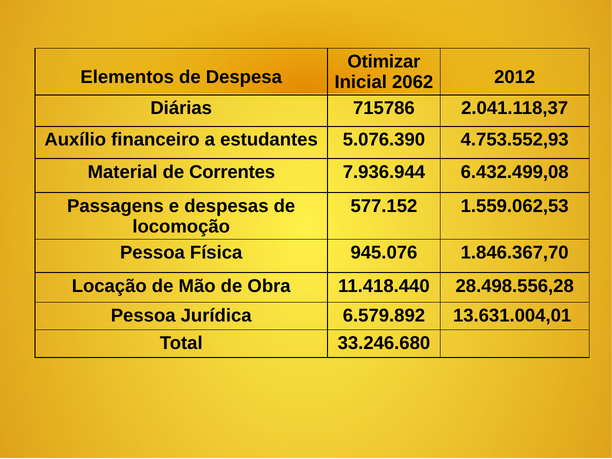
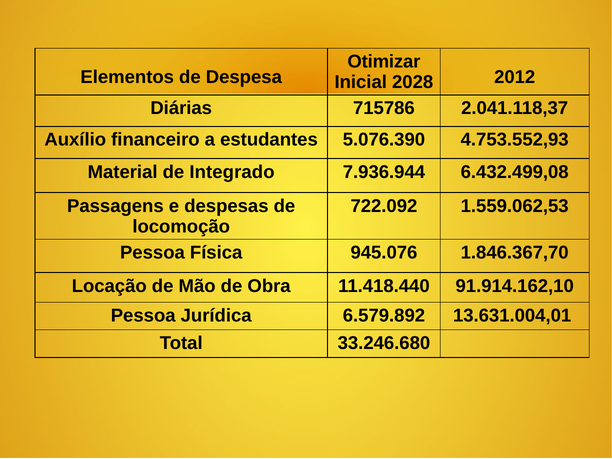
2062: 2062 -> 2028 (413, 82)
Correntes: Correntes -> Integrado (232, 172)
577.152: 577.152 -> 722.092 (384, 206)
28.498.556,28: 28.498.556,28 -> 91.914.162,10 (515, 286)
